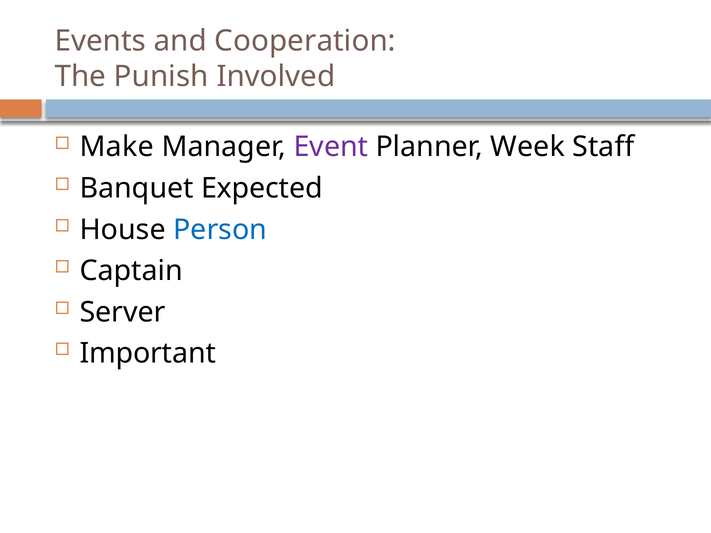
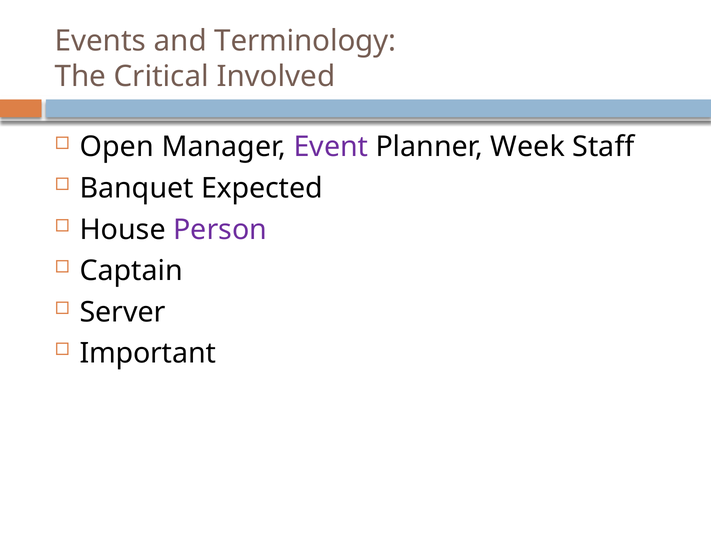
Cooperation: Cooperation -> Terminology (305, 41)
Punish: Punish -> Critical (161, 77)
Make: Make -> Open (117, 147)
Person colour: blue -> purple (220, 230)
